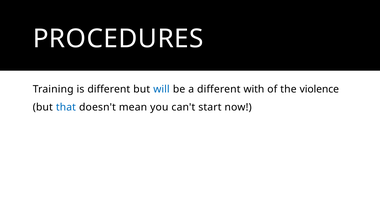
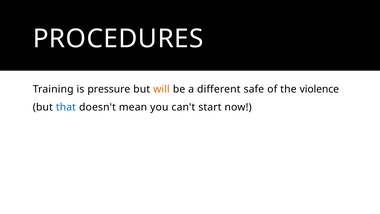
is different: different -> pressure (109, 89)
will colour: blue -> orange (161, 89)
with: with -> safe (254, 89)
